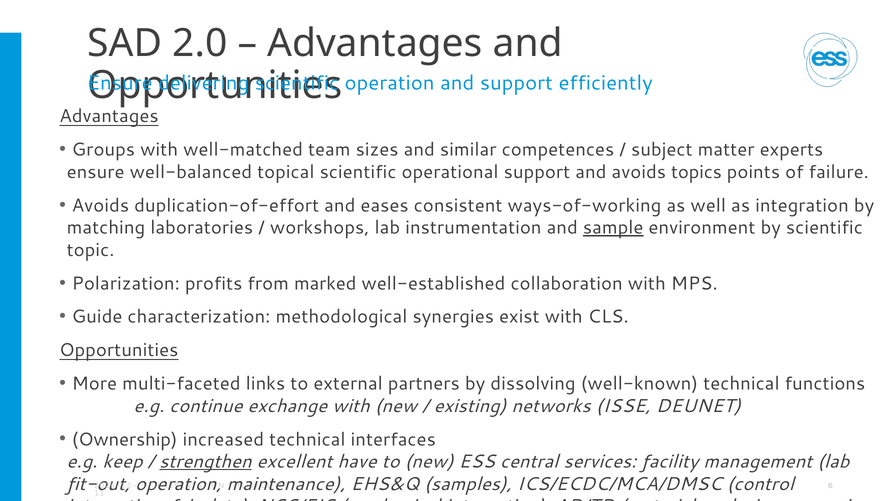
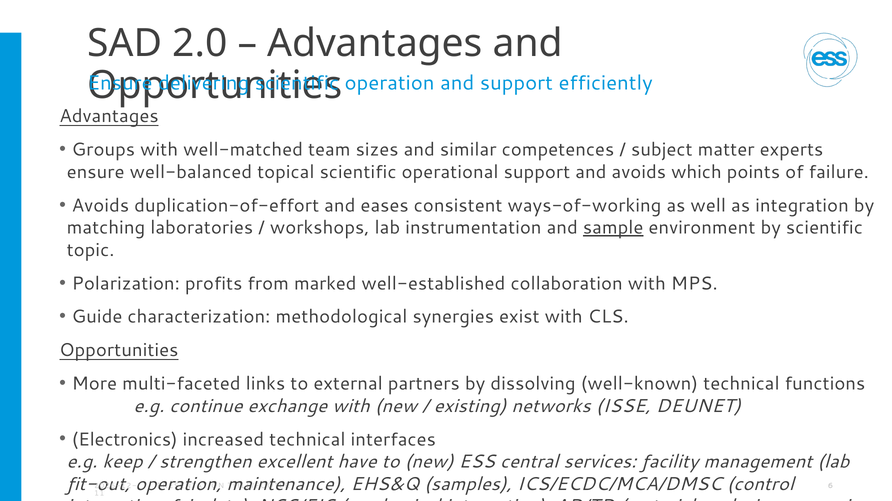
topics: topics -> which (696, 172)
Ownership: Ownership -> Electronics (125, 440)
strengthen underline: present -> none (205, 462)
